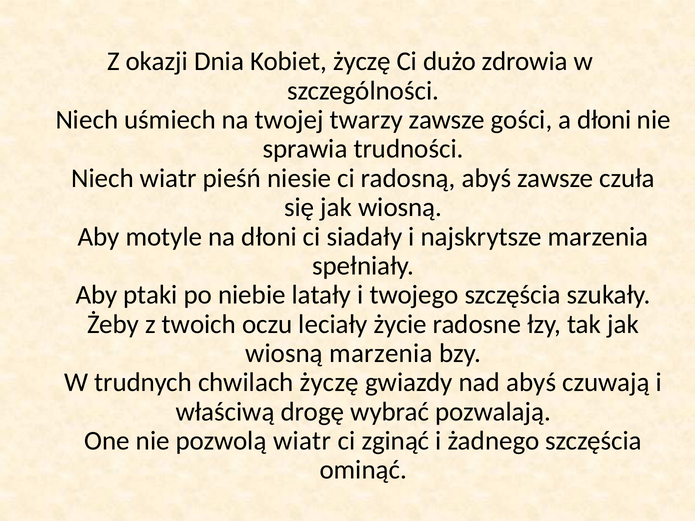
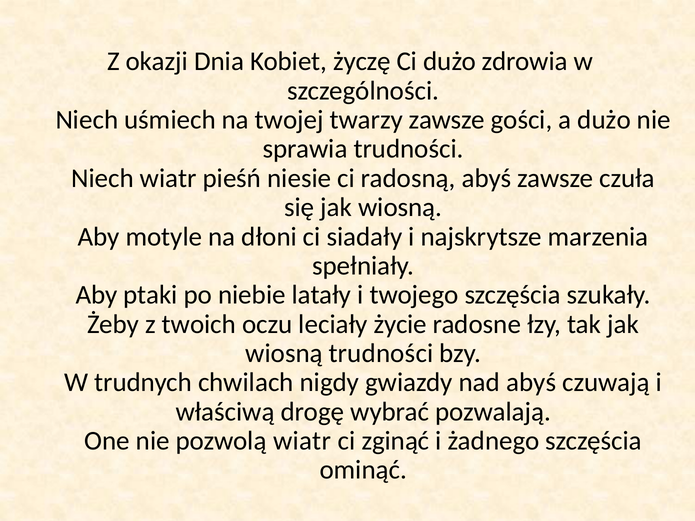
a dłoni: dłoni -> dużo (604, 120)
wiosną marzenia: marzenia -> trudności (381, 353)
chwilach życzę: życzę -> nigdy (329, 383)
